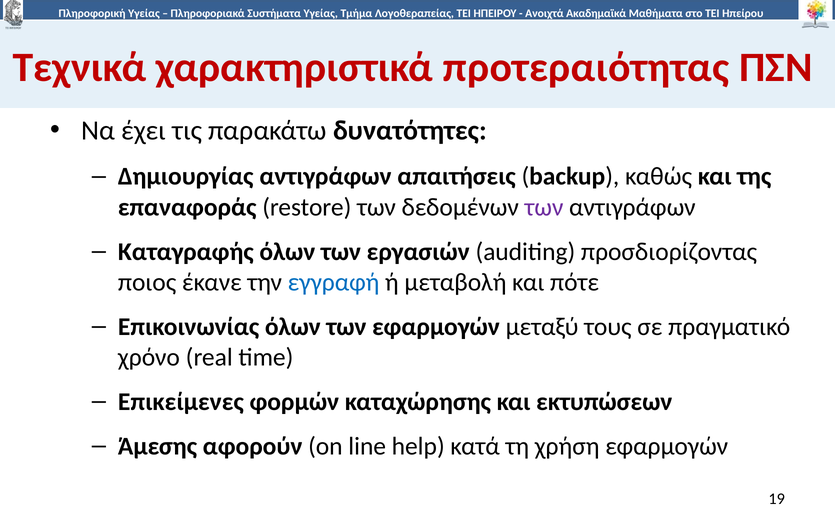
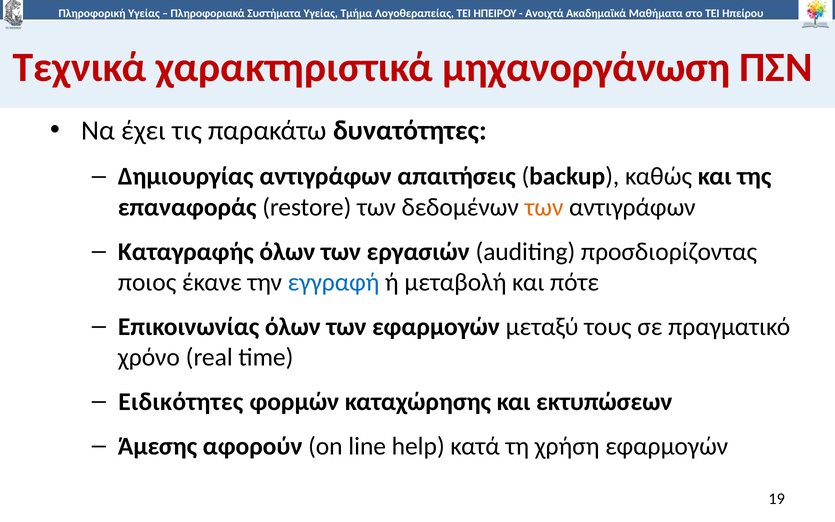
προτεραιότητας: προτεραιότητας -> μηχανοργάνωση (586, 67)
των colour: purple -> orange (544, 207)
Επικείμενες: Επικείμενες -> Ειδικότητες (181, 402)
